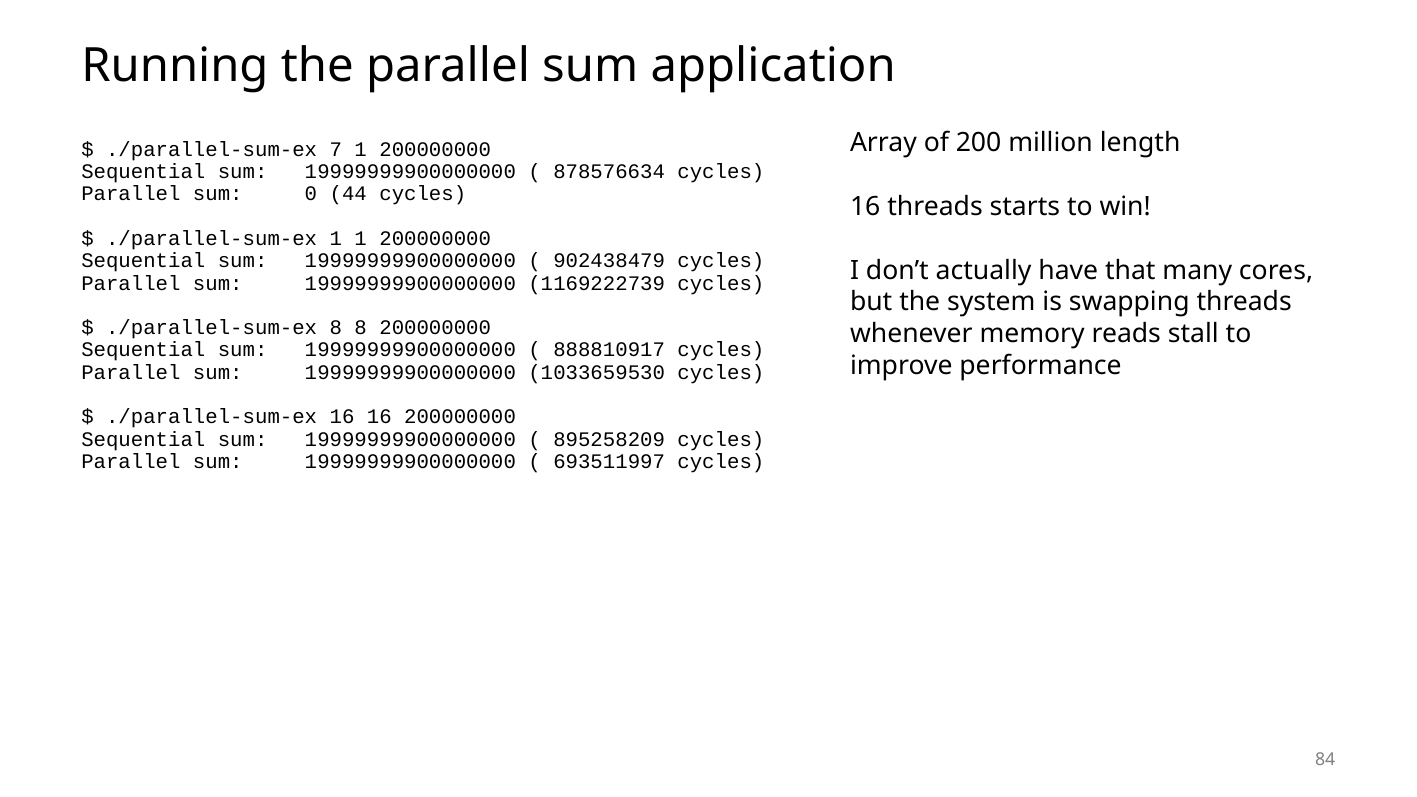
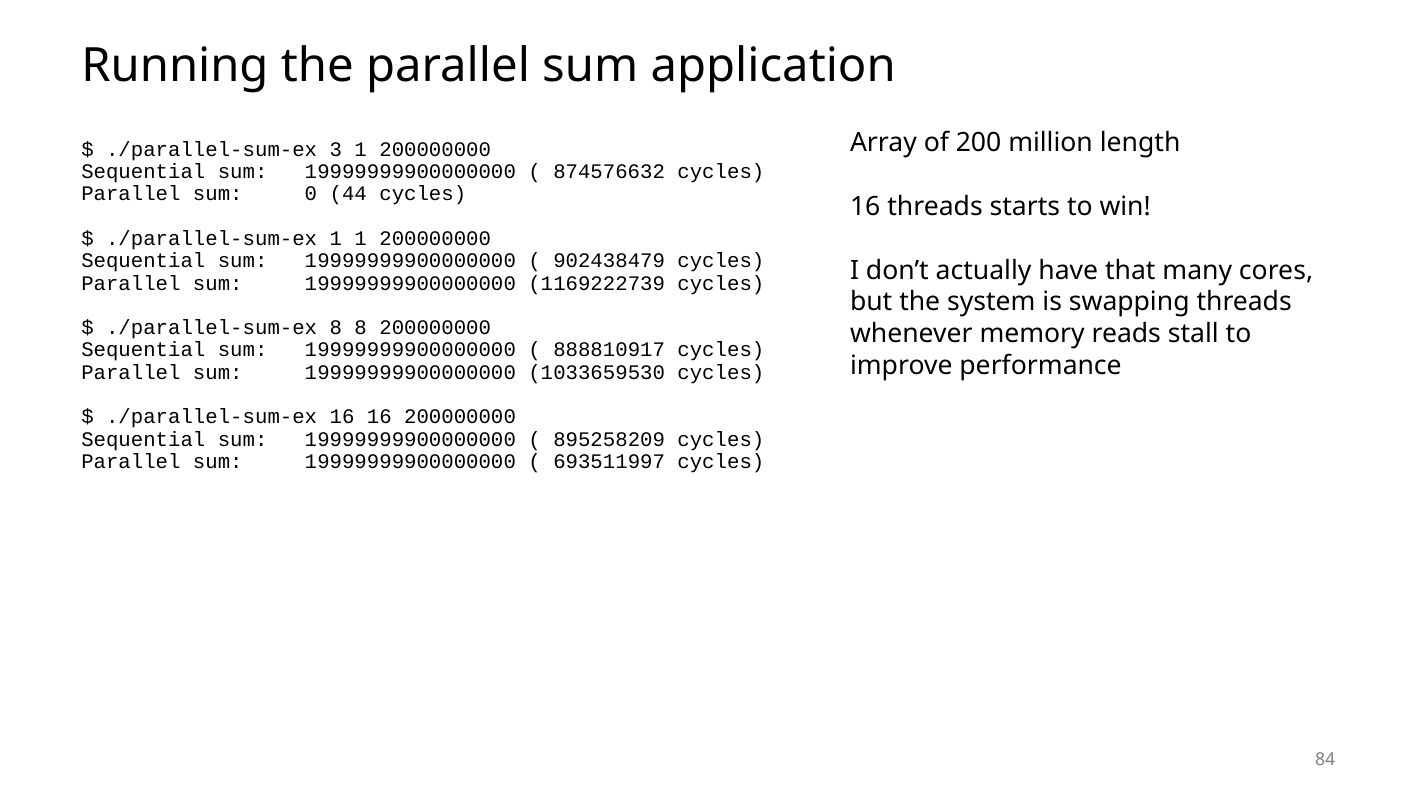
7: 7 -> 3 (336, 149)
878576634: 878576634 -> 874576632 (609, 172)
